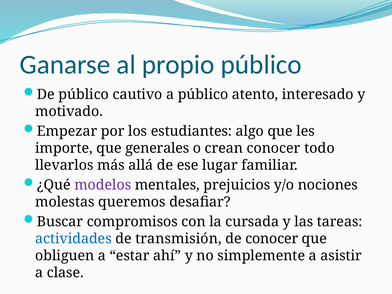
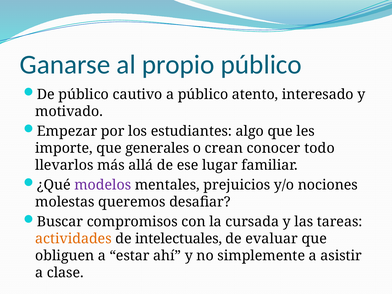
actividades colour: blue -> orange (73, 239)
transmisión: transmisión -> intelectuales (179, 239)
de conocer: conocer -> evaluar (272, 239)
